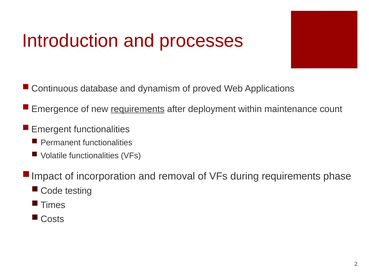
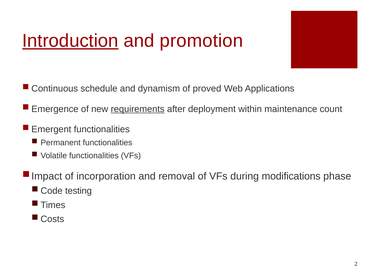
Introduction underline: none -> present (70, 41)
processes: processes -> promotion (201, 41)
database: database -> schedule (99, 89)
during requirements: requirements -> modifications (291, 176)
